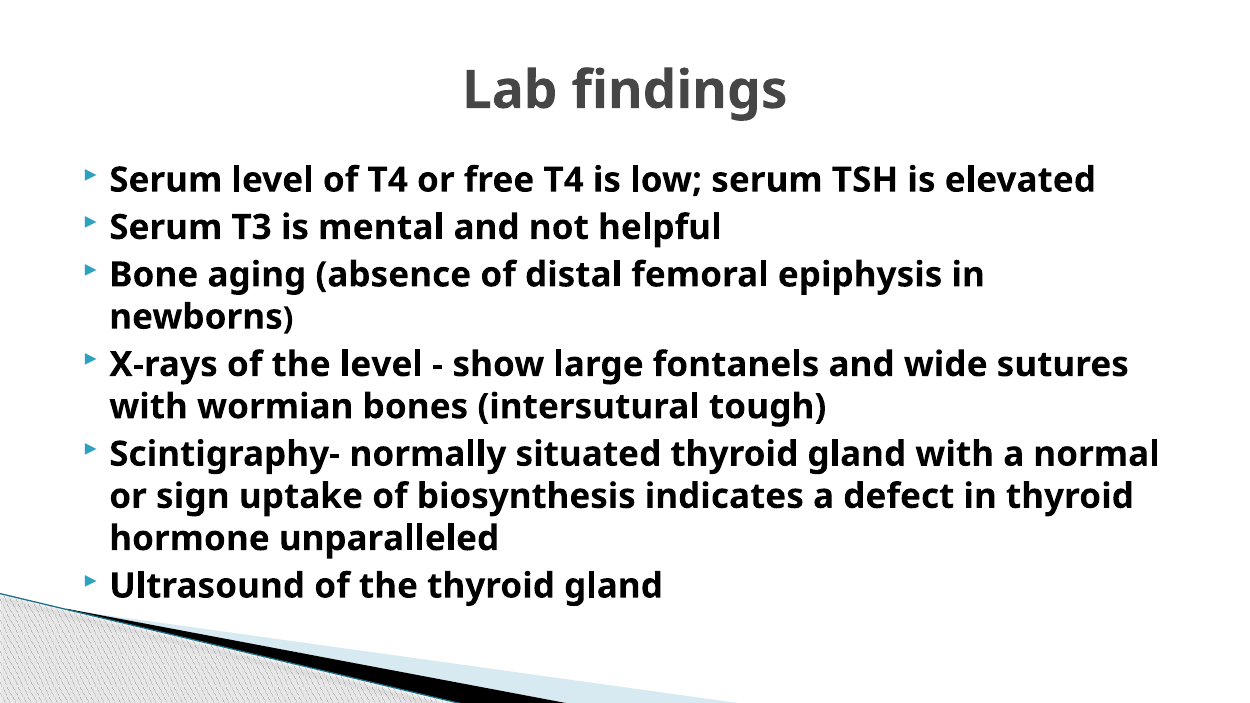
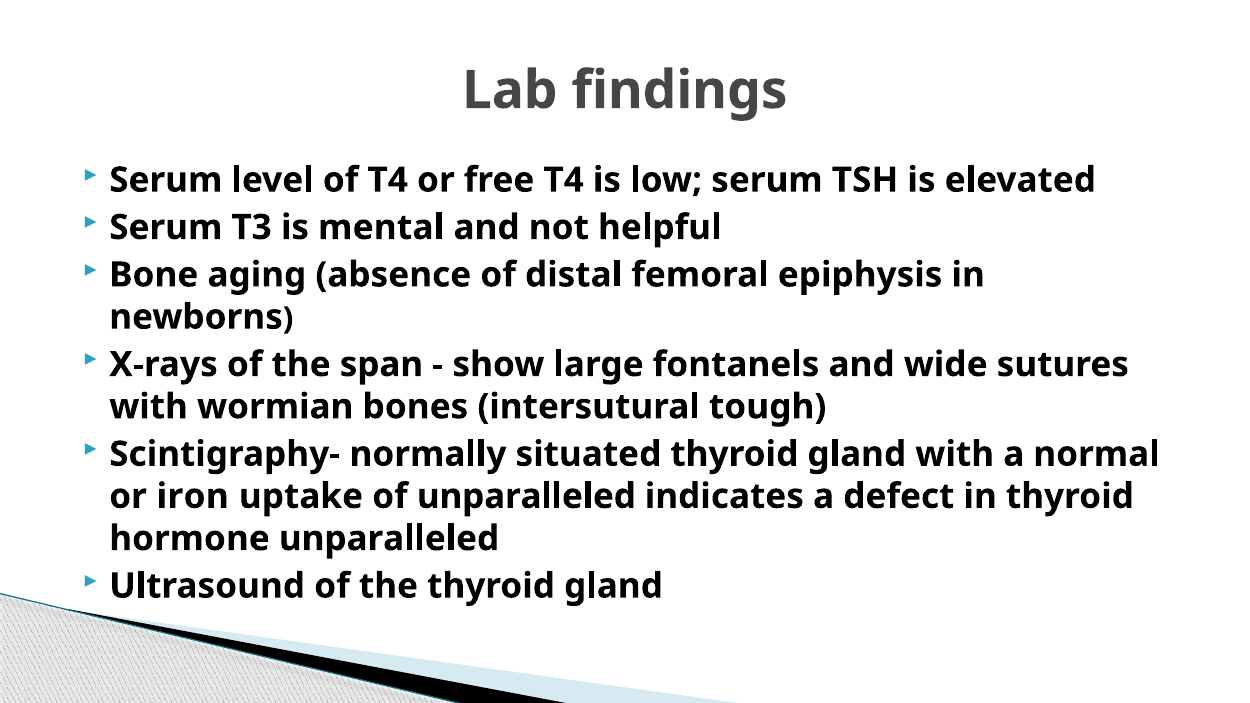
the level: level -> span (381, 365)
sign: sign -> iron (193, 496)
of biosynthesis: biosynthesis -> unparalleled (526, 496)
